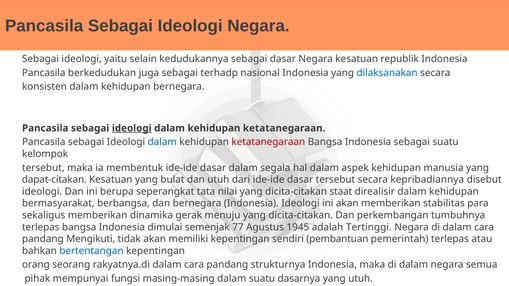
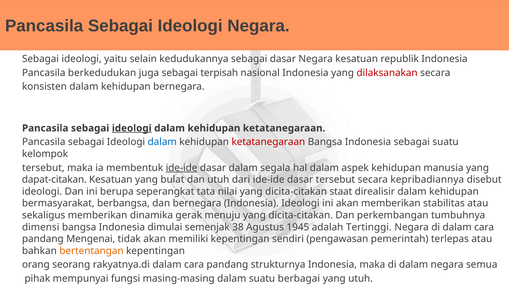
terhadp: terhadp -> terpisah (219, 73)
dilaksanakan colour: blue -> red (387, 73)
ide-ide underline: none -> present (182, 168)
stabilitas para: para -> atau (478, 204)
terlepas: terlepas -> dimensi (41, 227)
77: 77 -> 38 (238, 227)
Mengikuti: Mengikuti -> Mengenai (91, 239)
pembantuan: pembantuan -> pengawasan (337, 239)
bertentangan colour: blue -> orange (91, 251)
dasarnya: dasarnya -> berbagai (299, 279)
